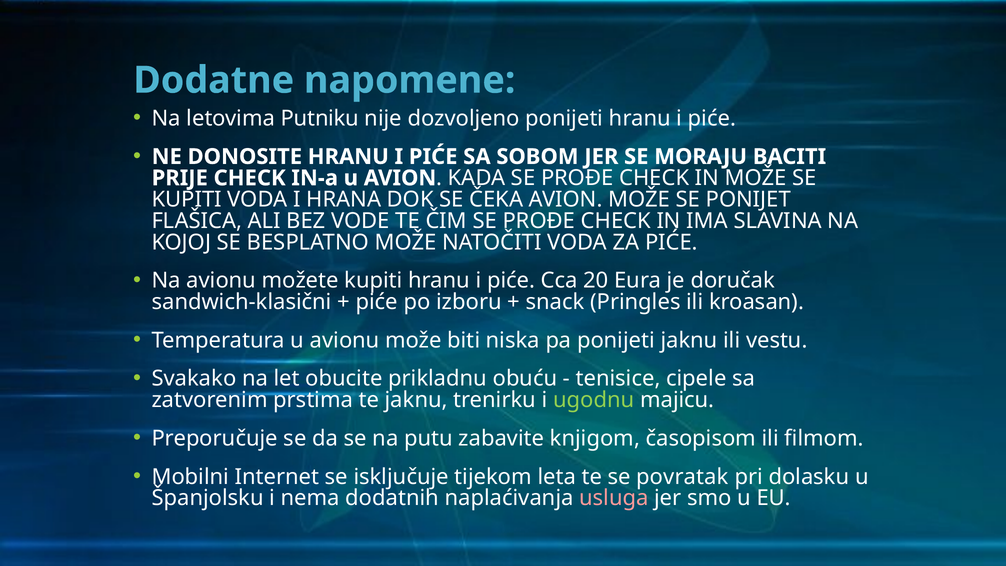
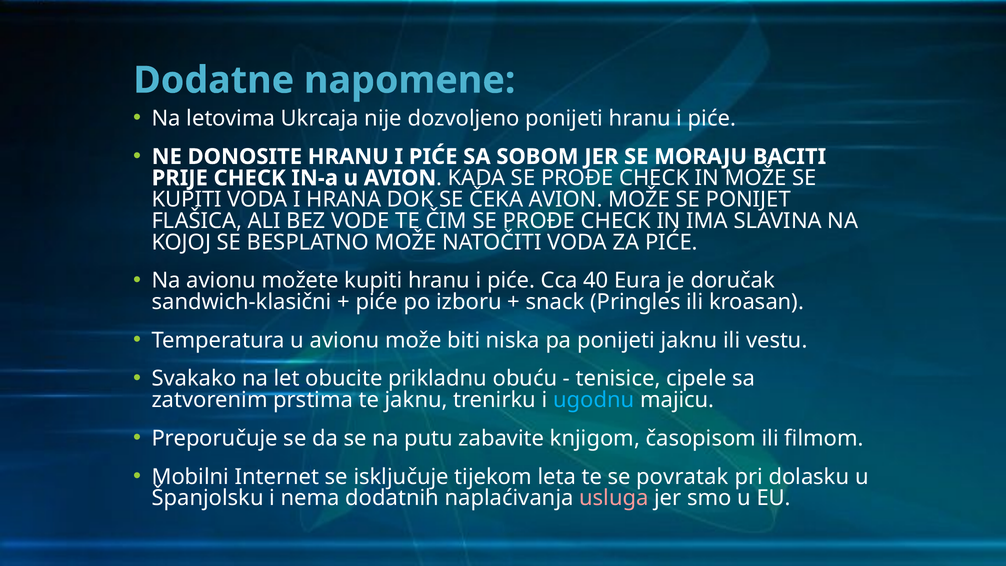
Putniku: Putniku -> Ukrcaja (320, 118)
20: 20 -> 40 (596, 281)
ugodnu colour: light green -> light blue (594, 400)
